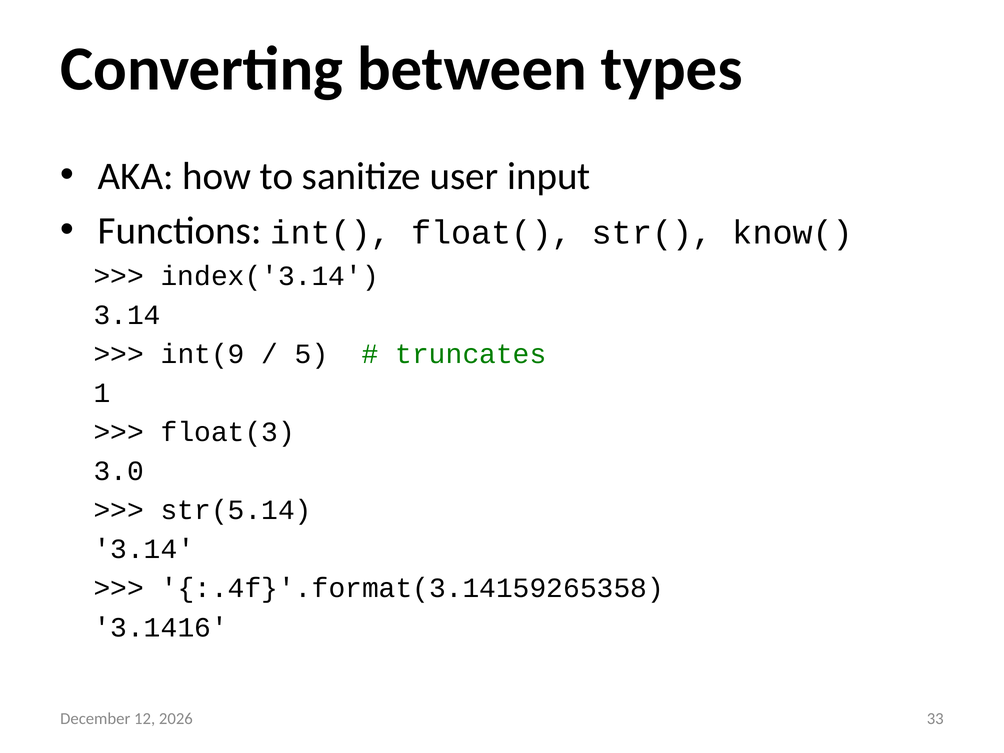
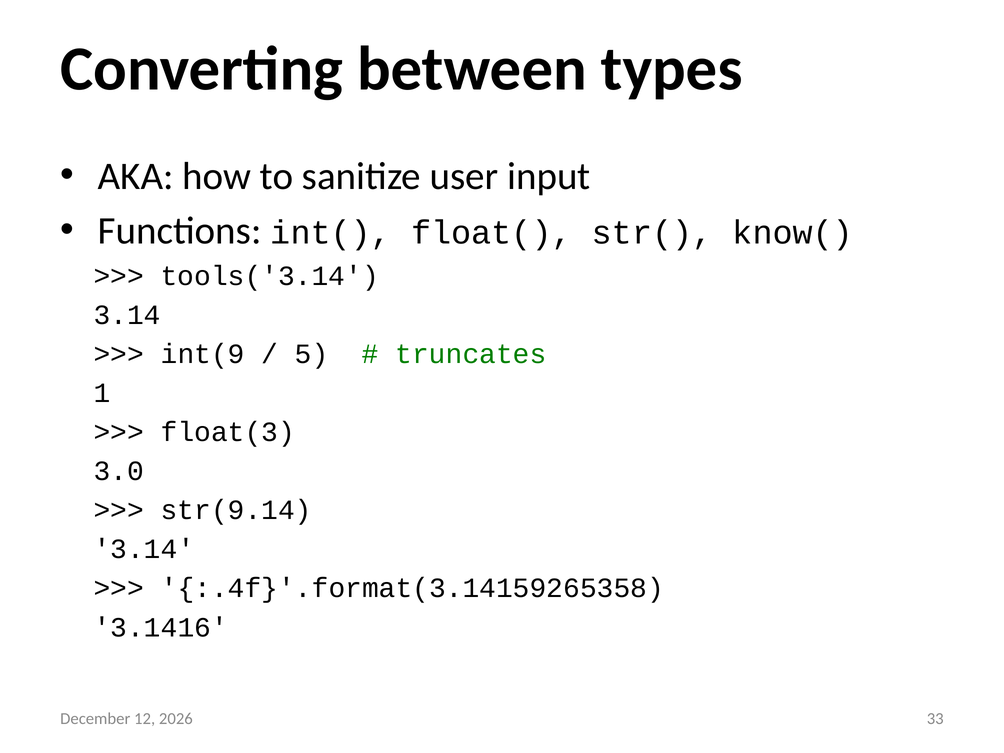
index('3.14: index('3.14 -> tools('3.14 (270, 276)
str(5.14: str(5.14 -> str(9.14 (236, 510)
